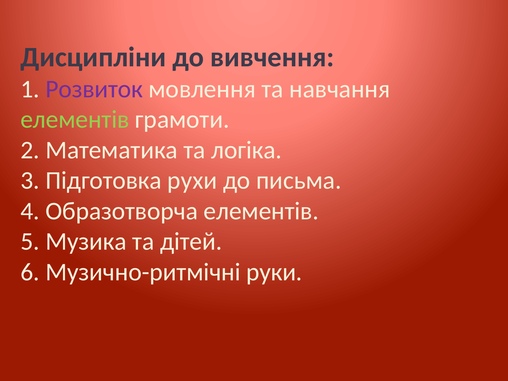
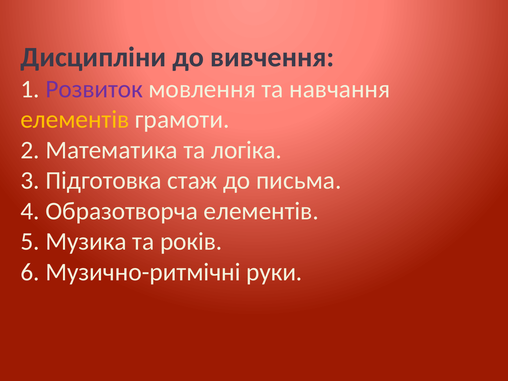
елементів colour: light green -> yellow (75, 120)
рухи: рухи -> стаж (192, 181)
дітей: дітей -> років (191, 242)
